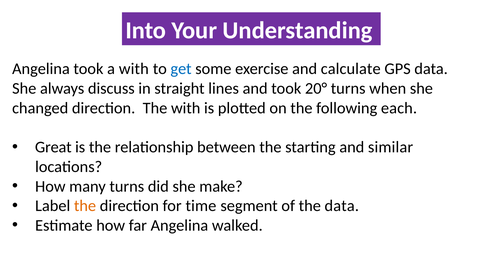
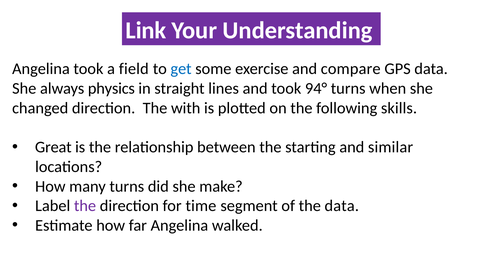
Into: Into -> Link (146, 31)
a with: with -> field (134, 69)
calculate: calculate -> compare (351, 69)
discuss: discuss -> physics (111, 89)
20°: 20° -> 94° (316, 89)
each: each -> skills (399, 108)
the colour: orange -> purple (85, 206)
